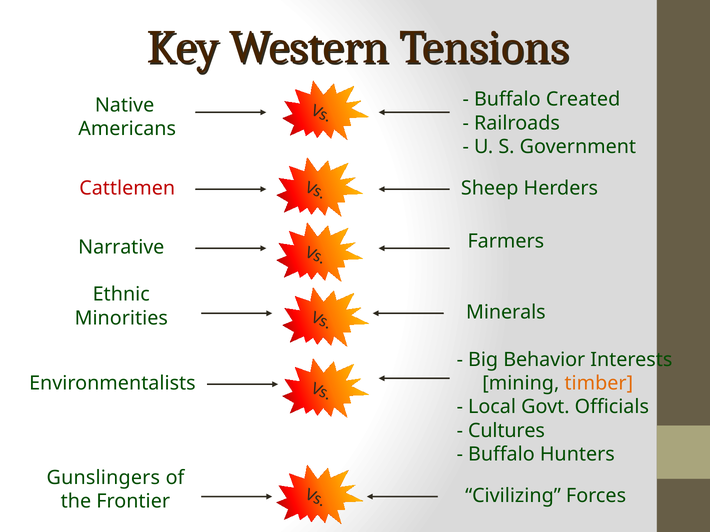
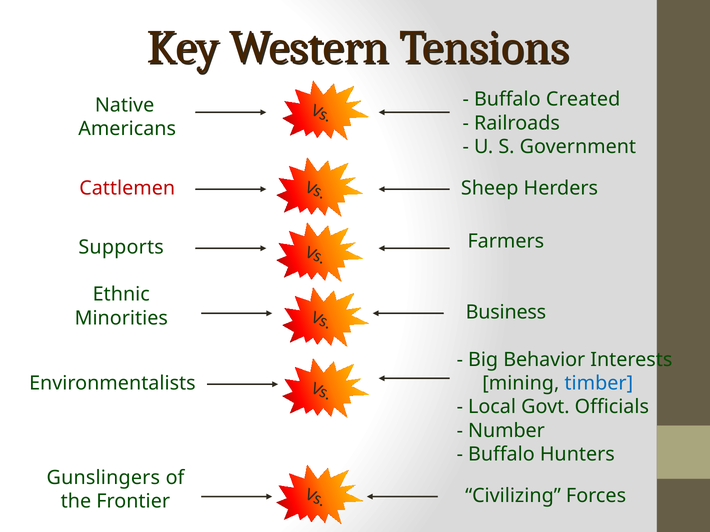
Narrative: Narrative -> Supports (121, 247)
Minerals: Minerals -> Business (506, 313)
timber colour: orange -> blue (599, 384)
Cultures: Cultures -> Number (506, 431)
